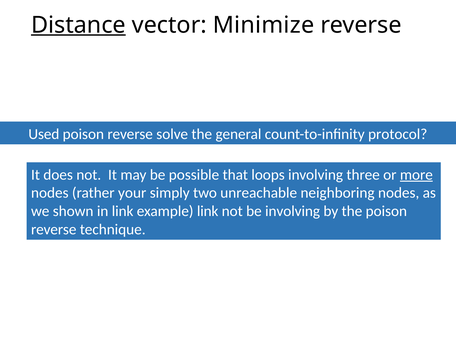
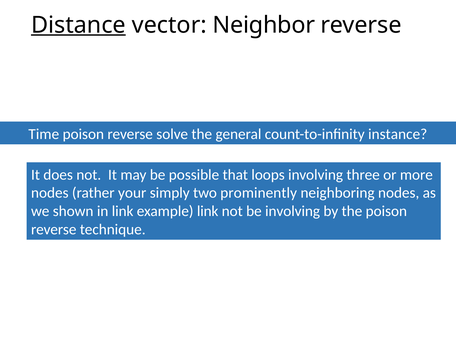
Minimize: Minimize -> Neighbor (264, 25)
Used: Used -> Time (44, 134)
protocol: protocol -> instance (398, 134)
more underline: present -> none (416, 175)
unreachable: unreachable -> prominently (259, 193)
